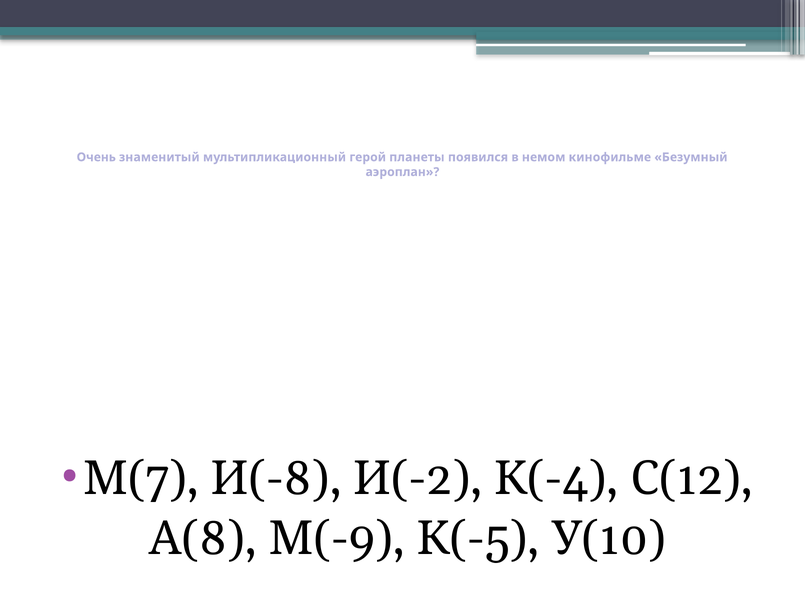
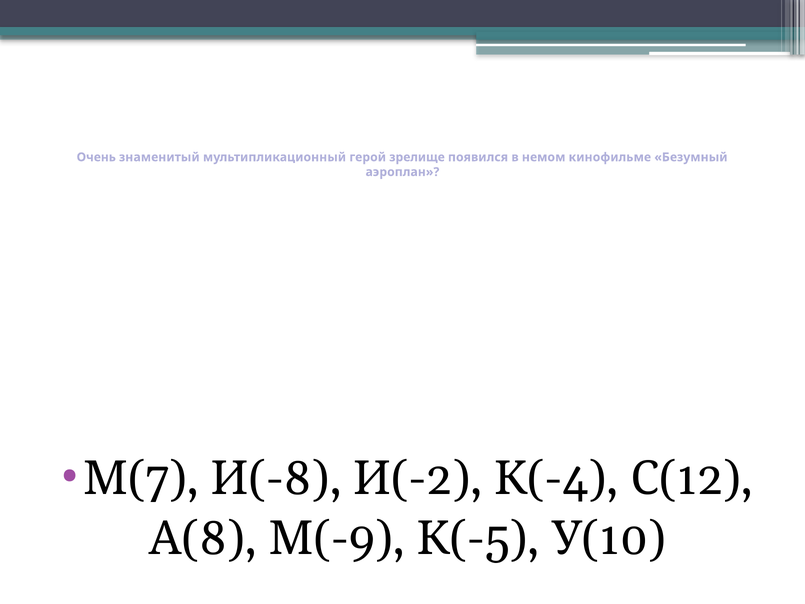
планеты: планеты -> зрелище (417, 157)
